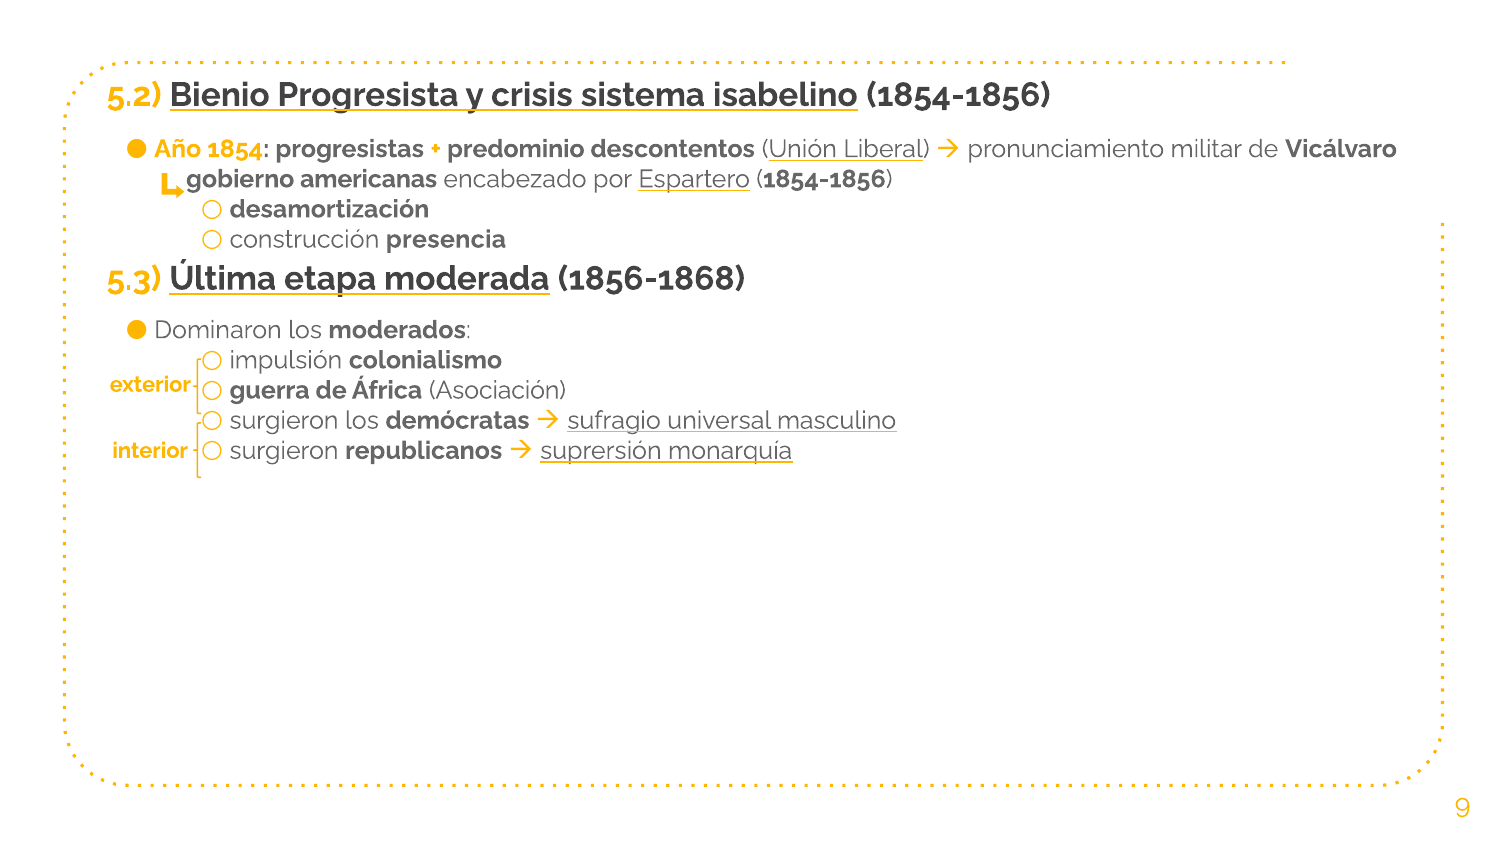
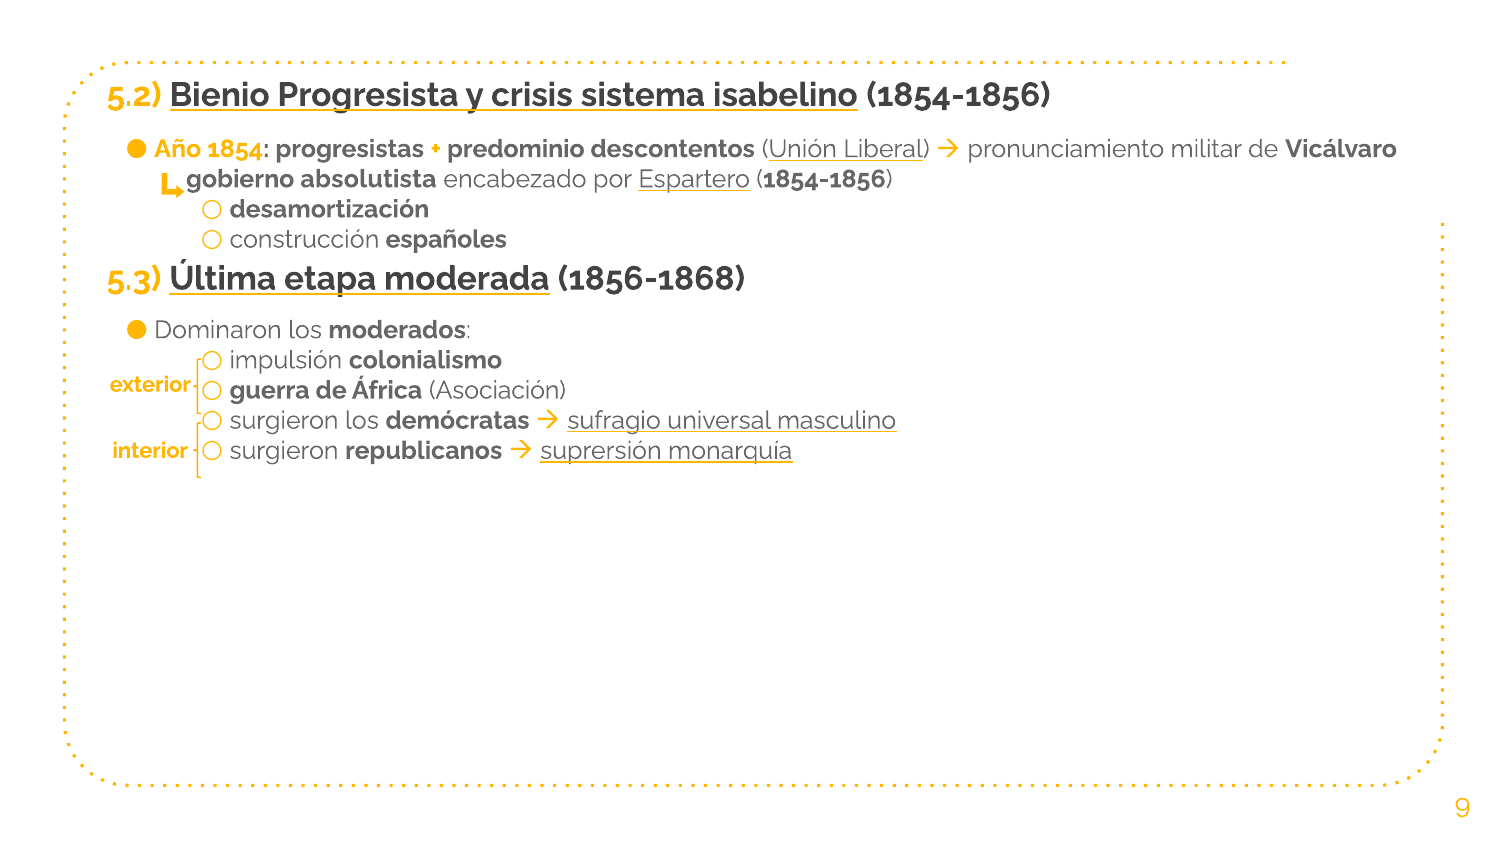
americanas: americanas -> absolutista (368, 179)
presencia: presencia -> españoles (446, 239)
